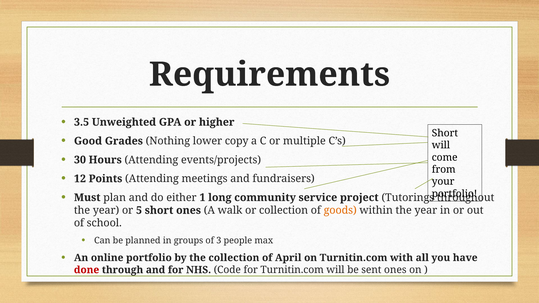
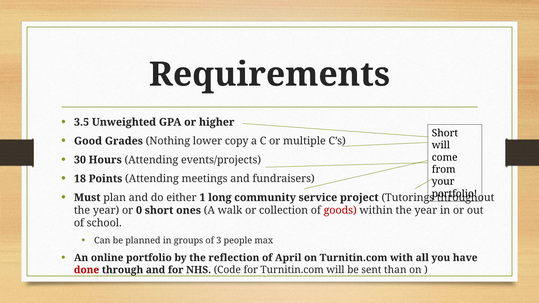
12: 12 -> 18 (80, 179)
5: 5 -> 0 (139, 210)
goods colour: orange -> red (340, 210)
the collection: collection -> reflection (234, 258)
sent ones: ones -> than (395, 270)
